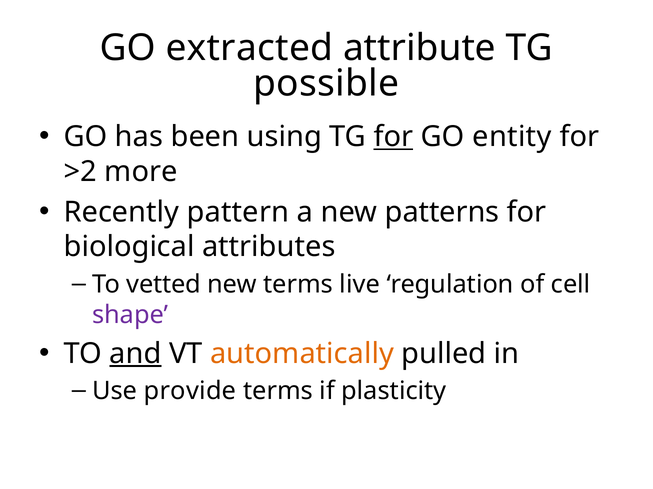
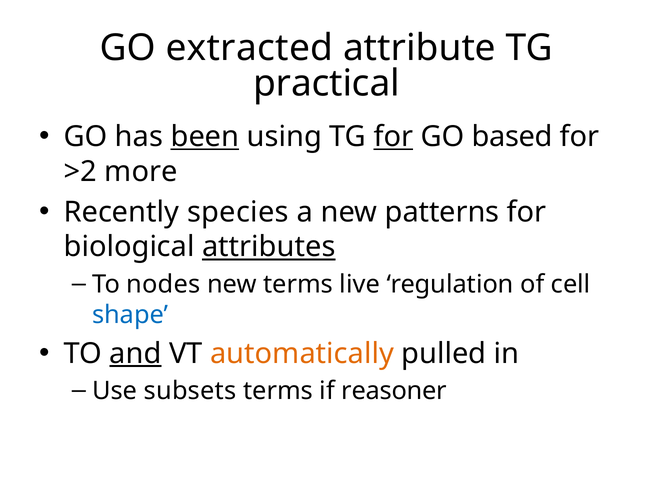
possible: possible -> practical (327, 84)
been underline: none -> present (205, 137)
entity: entity -> based (512, 137)
pattern: pattern -> species (238, 212)
attributes underline: none -> present (269, 247)
vetted: vetted -> nodes (163, 285)
shape colour: purple -> blue (130, 315)
provide: provide -> subsets (190, 392)
plasticity: plasticity -> reasoner (394, 392)
